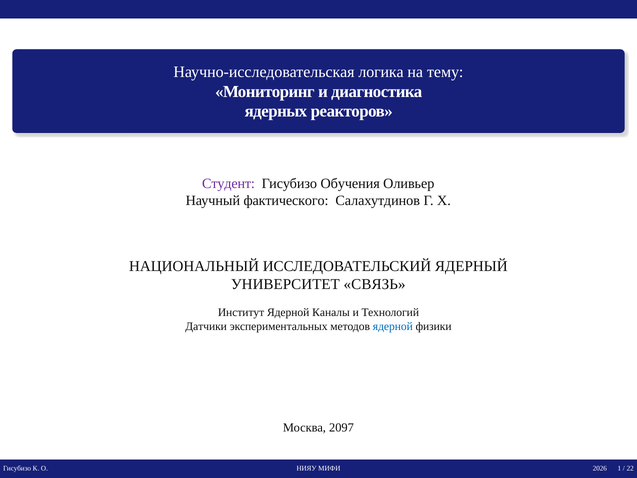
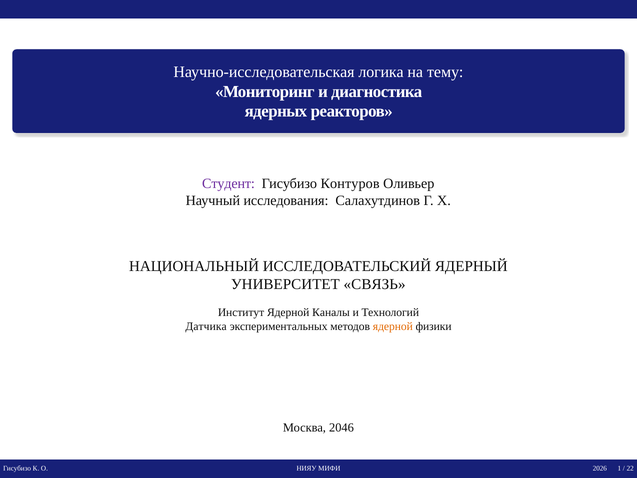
Обучения: Обучения -> Контуров (350, 184)
фактического: фактического -> исследования (286, 201)
Датчики: Датчики -> Датчика (206, 326)
ядерной colour: blue -> orange (393, 326)
2097: 2097 -> 2046 (341, 428)
